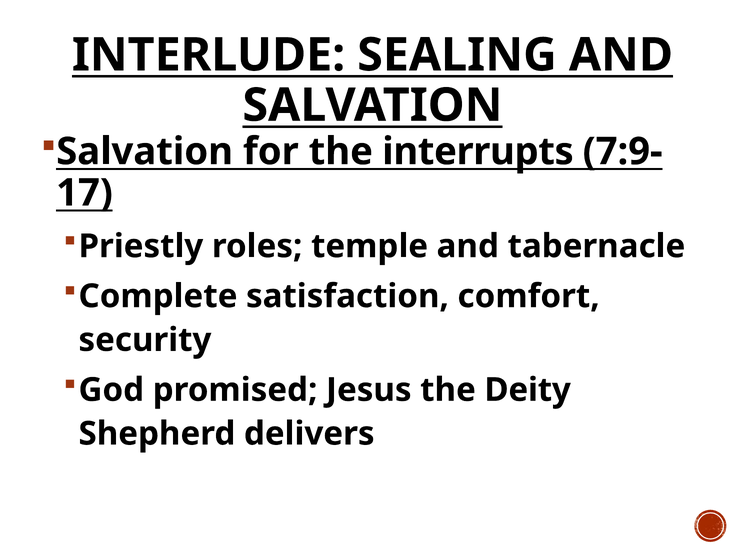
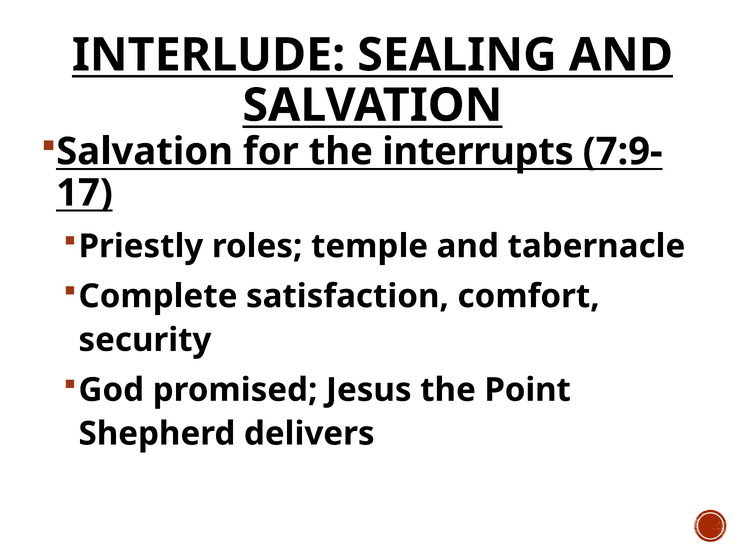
Deity: Deity -> Point (528, 390)
